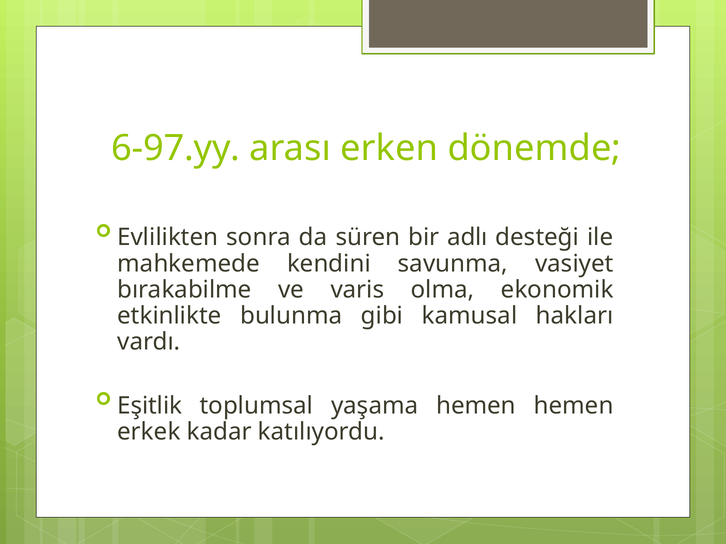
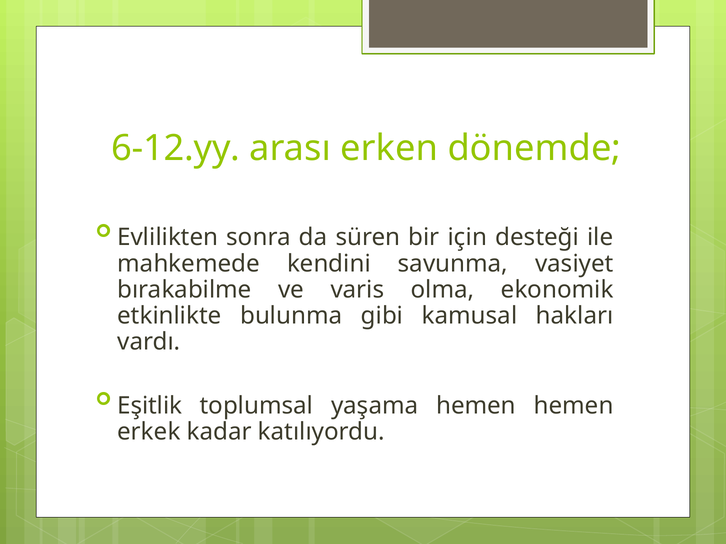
6-97.yy: 6-97.yy -> 6-12.yy (176, 149)
adlı: adlı -> için (467, 238)
